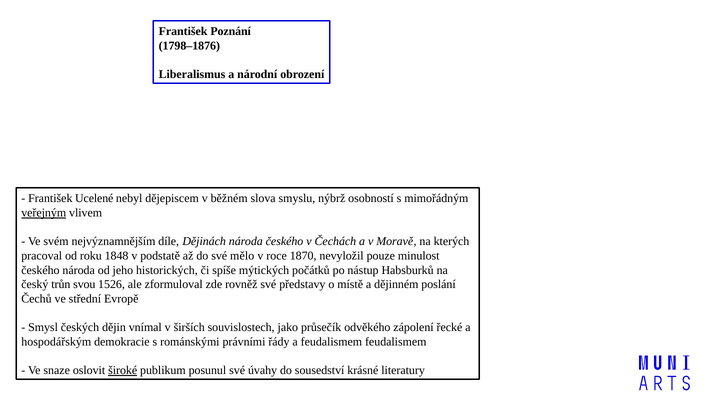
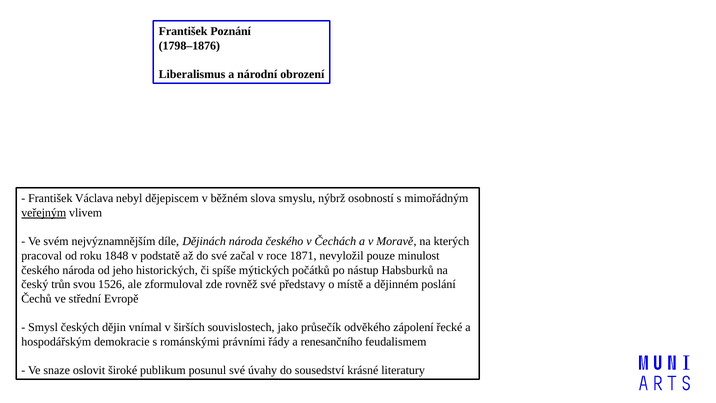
Ucelené: Ucelené -> Václava (94, 198)
mělo: mělo -> začal (242, 256)
1870: 1870 -> 1871 (303, 256)
a feudalismem: feudalismem -> renesančního (331, 341)
široké underline: present -> none (123, 370)
